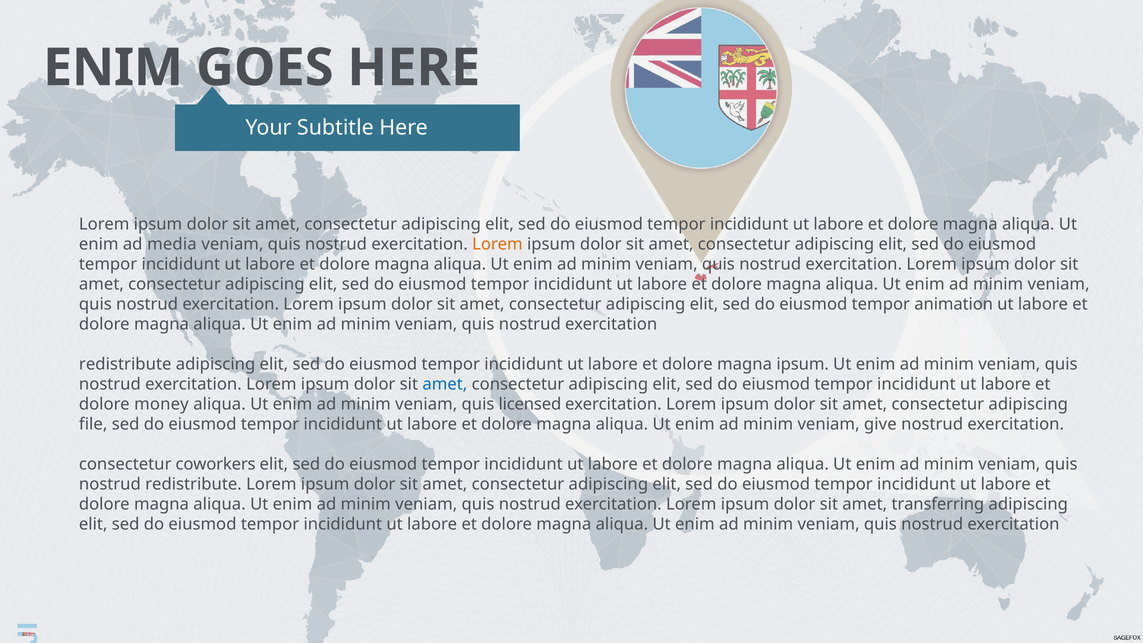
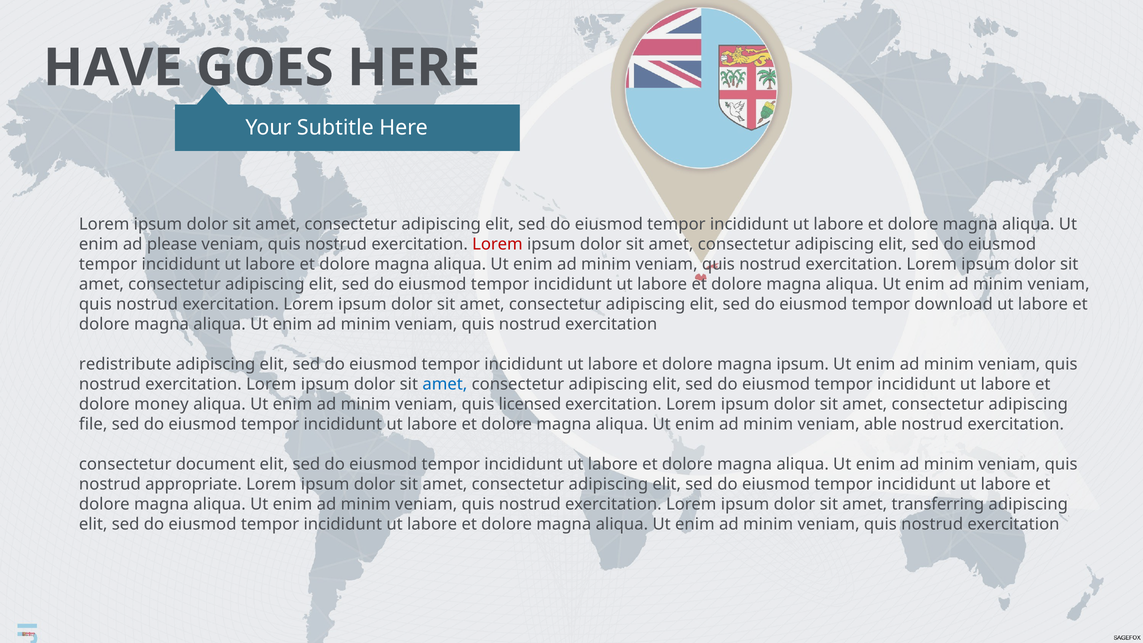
ENIM: ENIM -> HAVE (113, 68)
media: media -> please (172, 244)
Lorem colour: orange -> red (497, 244)
animation: animation -> download (954, 304)
give: give -> able (880, 424)
coworkers: coworkers -> document (216, 464)
nostrud redistribute: redistribute -> appropriate (194, 484)
